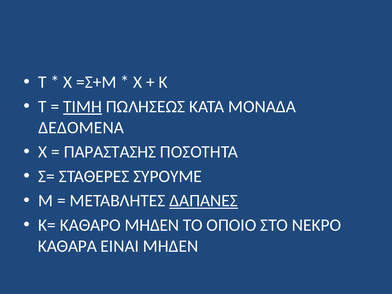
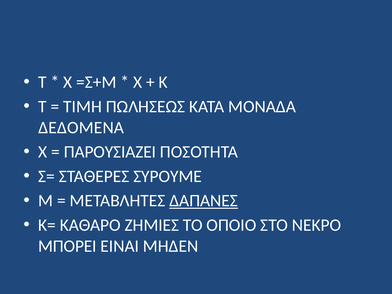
ΤΙΜΗ underline: present -> none (83, 107)
ΠΑΡΑΣΤΑΣΗΣ: ΠΑΡΑΣΤΑΣΗΣ -> ΠΑΡΟΥΣΙΑΖΕΙ (110, 152)
ΚΑΘΑΡΟ ΜΗΔΕΝ: ΜΗΔΕΝ -> ΖΗΜΙΕΣ (152, 225)
ΚΑΘΑΡΑ: ΚΑΘΑΡΑ -> ΜΠΟΡΕΙ (67, 246)
